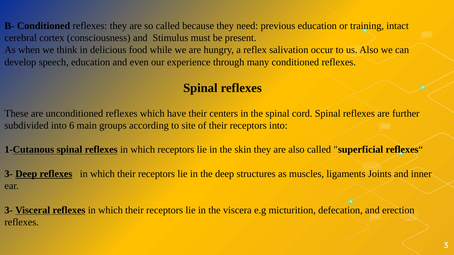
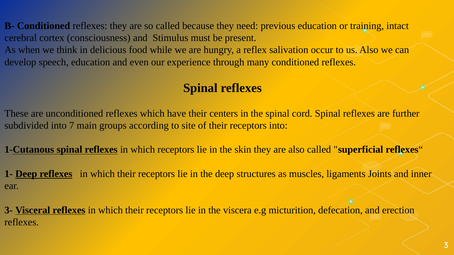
6: 6 -> 7 (72, 126)
3-: 3- -> 1- (9, 174)
